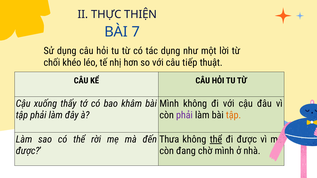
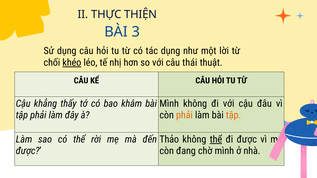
7: 7 -> 3 (136, 32)
khéo underline: none -> present (72, 63)
tiếp: tiếp -> thái (190, 63)
xuống: xuống -> khẳng (45, 104)
phải colour: purple -> orange (184, 115)
Thưa: Thưa -> Thảo (169, 140)
